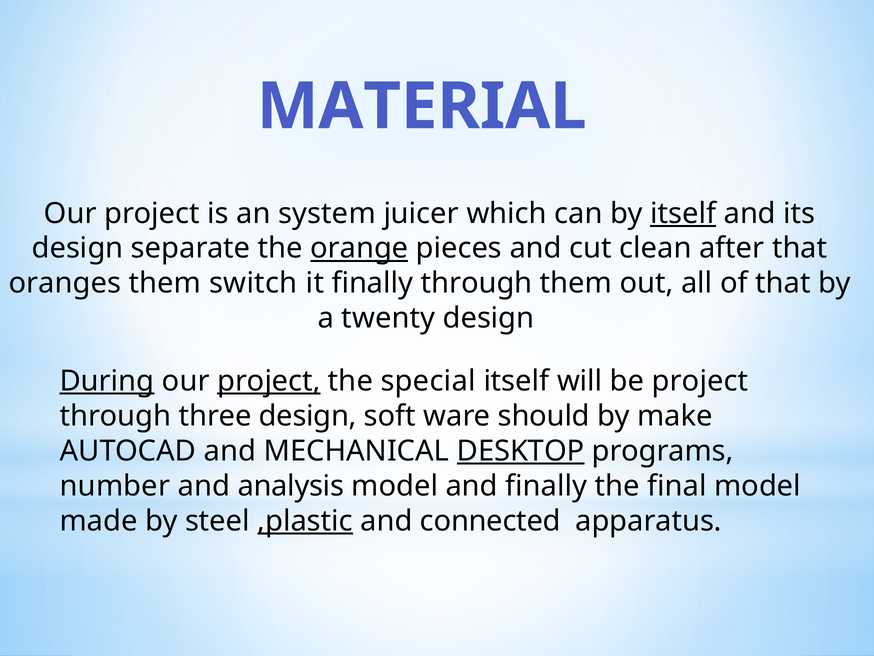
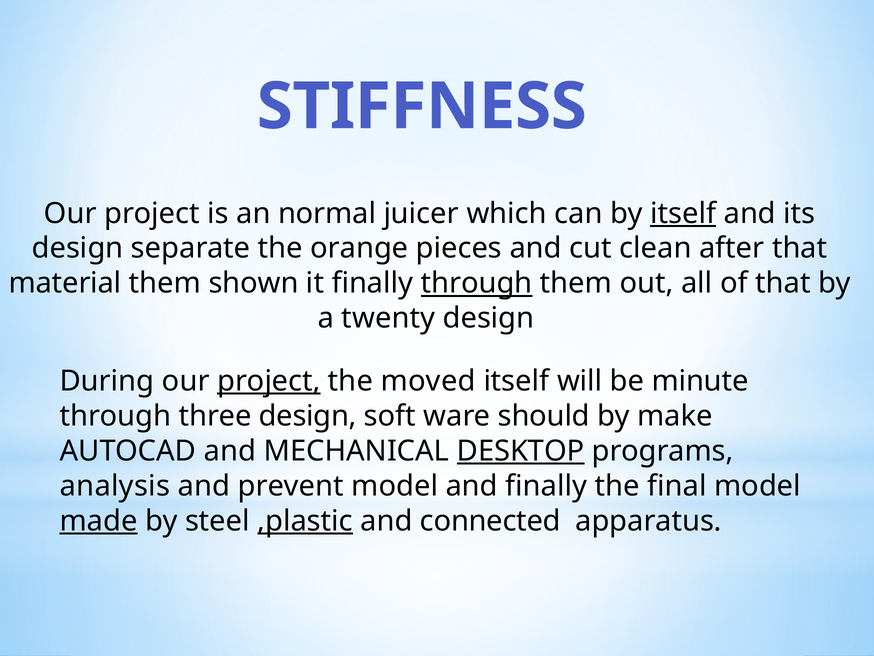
MATERIAL: MATERIAL -> STIFFNESS (422, 107)
system: system -> normal (327, 213)
orange underline: present -> none (359, 248)
oranges: oranges -> material (65, 283)
switch: switch -> shown (254, 283)
through underline: none -> present (477, 283)
During underline: present -> none (107, 381)
special: special -> moved (428, 381)
be project: project -> minute (700, 381)
number: number -> analysis (115, 486)
analysis: analysis -> prevent (291, 486)
made underline: none -> present (99, 521)
